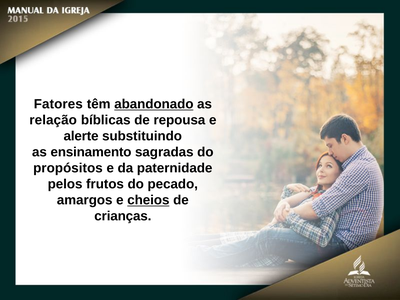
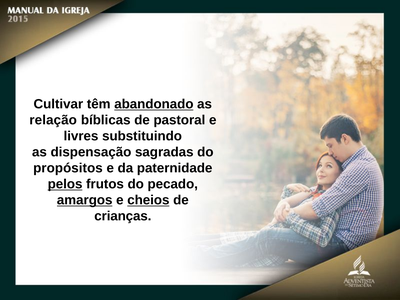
Fatores: Fatores -> Cultivar (58, 104)
repousa: repousa -> pastoral (179, 120)
alerte: alerte -> livres (81, 136)
ensinamento: ensinamento -> dispensação (91, 152)
pelos underline: none -> present (65, 184)
amargos underline: none -> present (85, 200)
